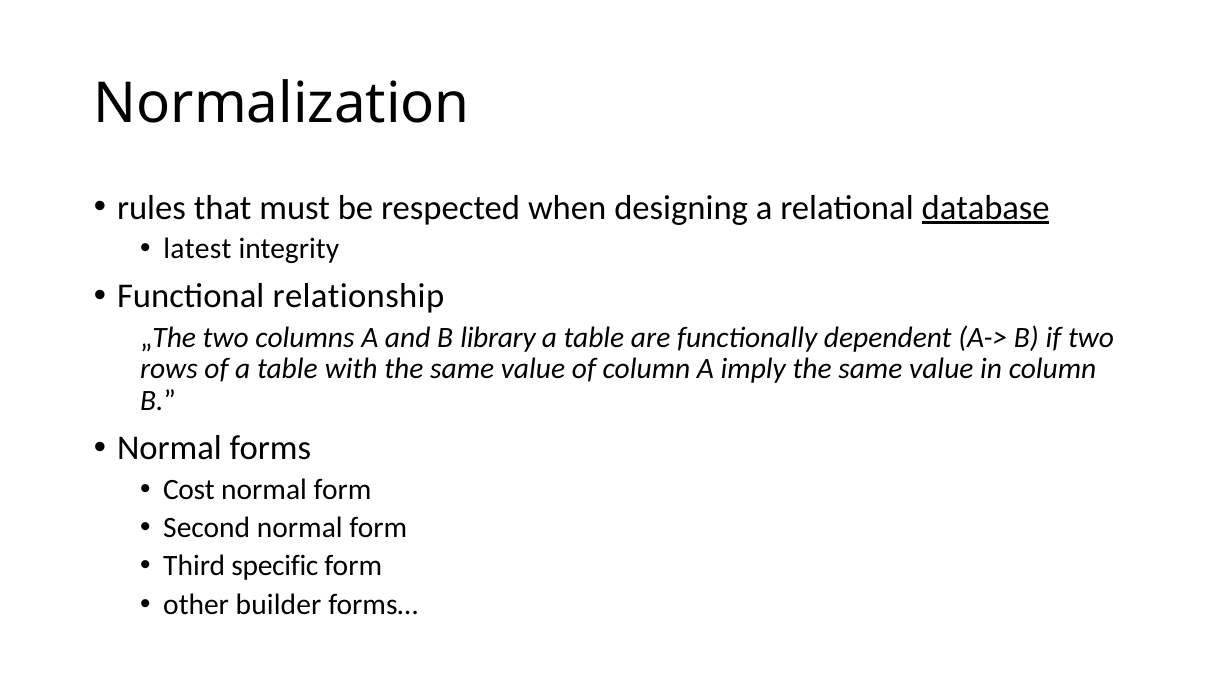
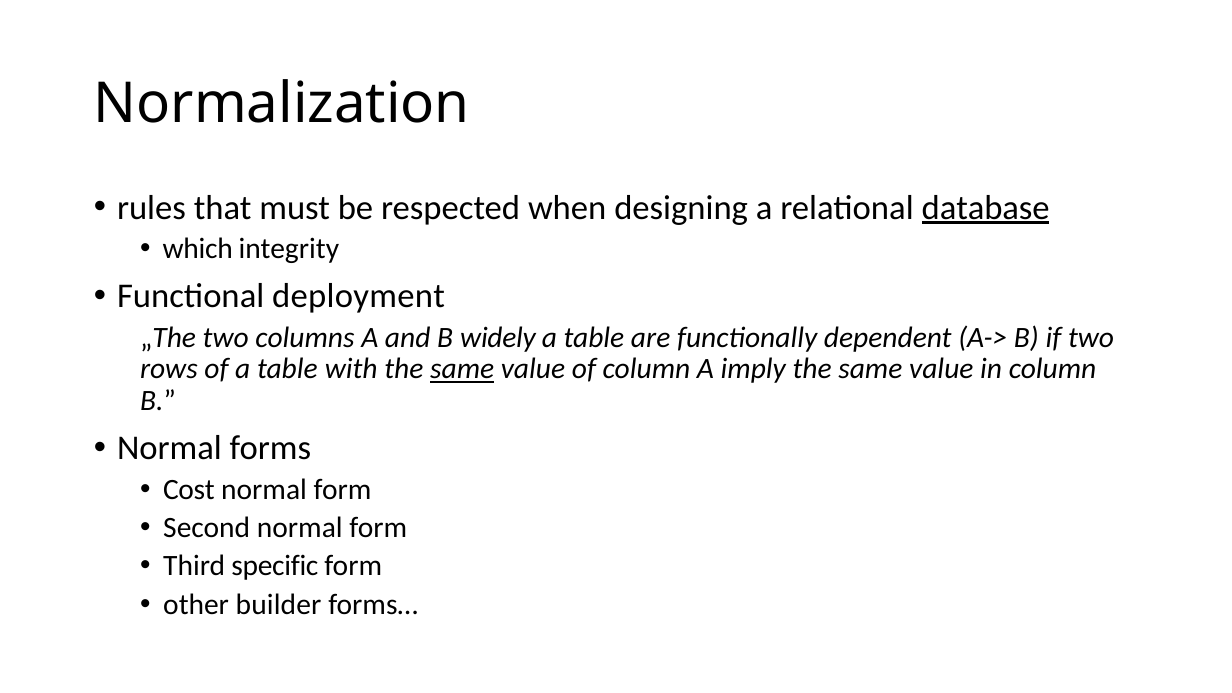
latest: latest -> which (198, 249)
relationship: relationship -> deployment (358, 296)
library: library -> widely (498, 337)
same underline: none -> present (462, 369)
